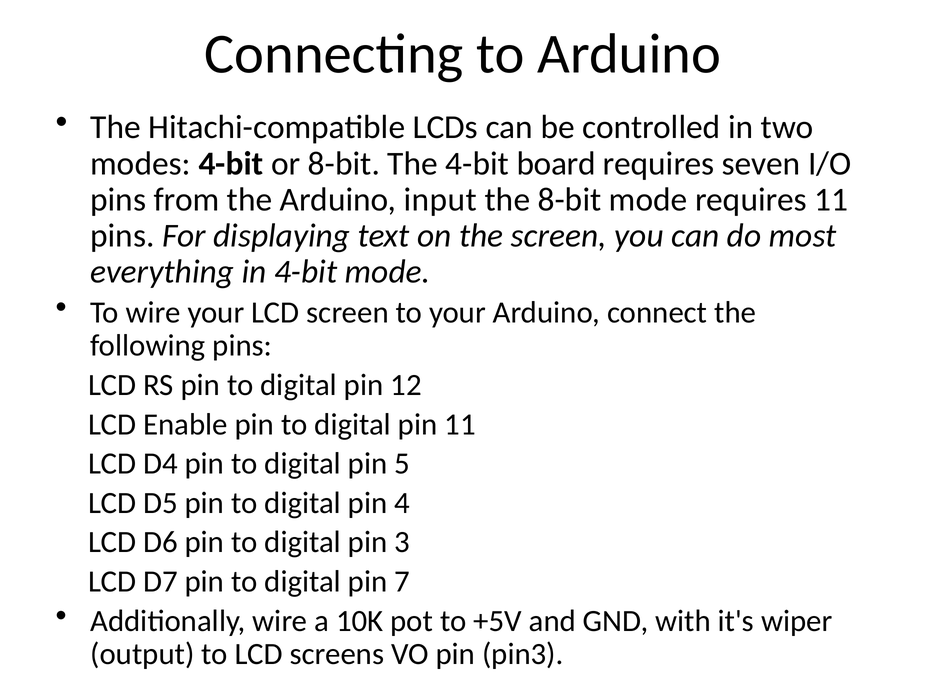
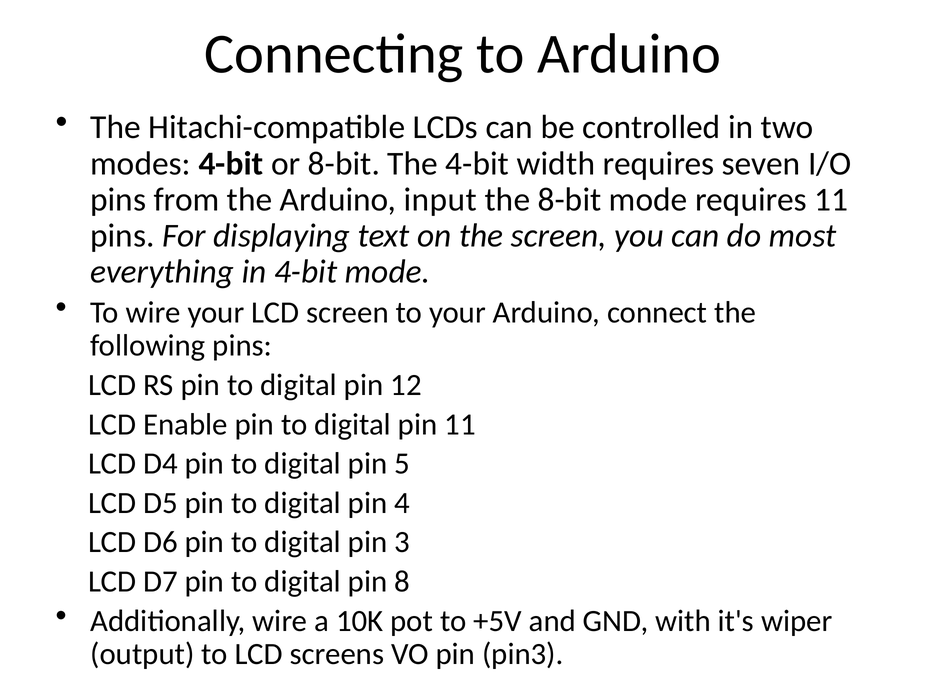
board: board -> width (556, 163)
7: 7 -> 8 (402, 581)
